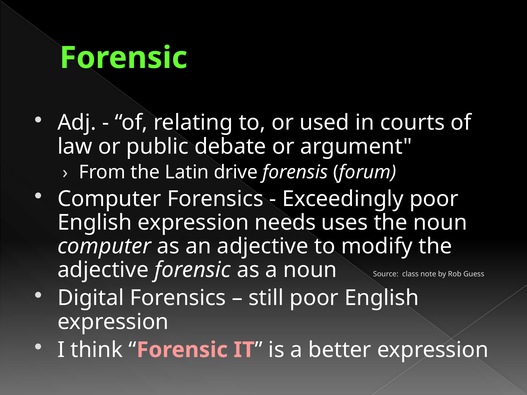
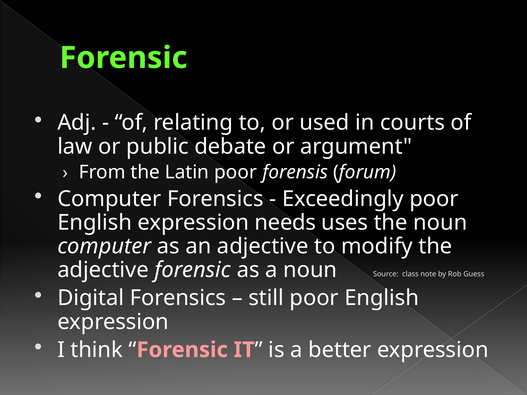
Latin drive: drive -> poor (236, 172)
